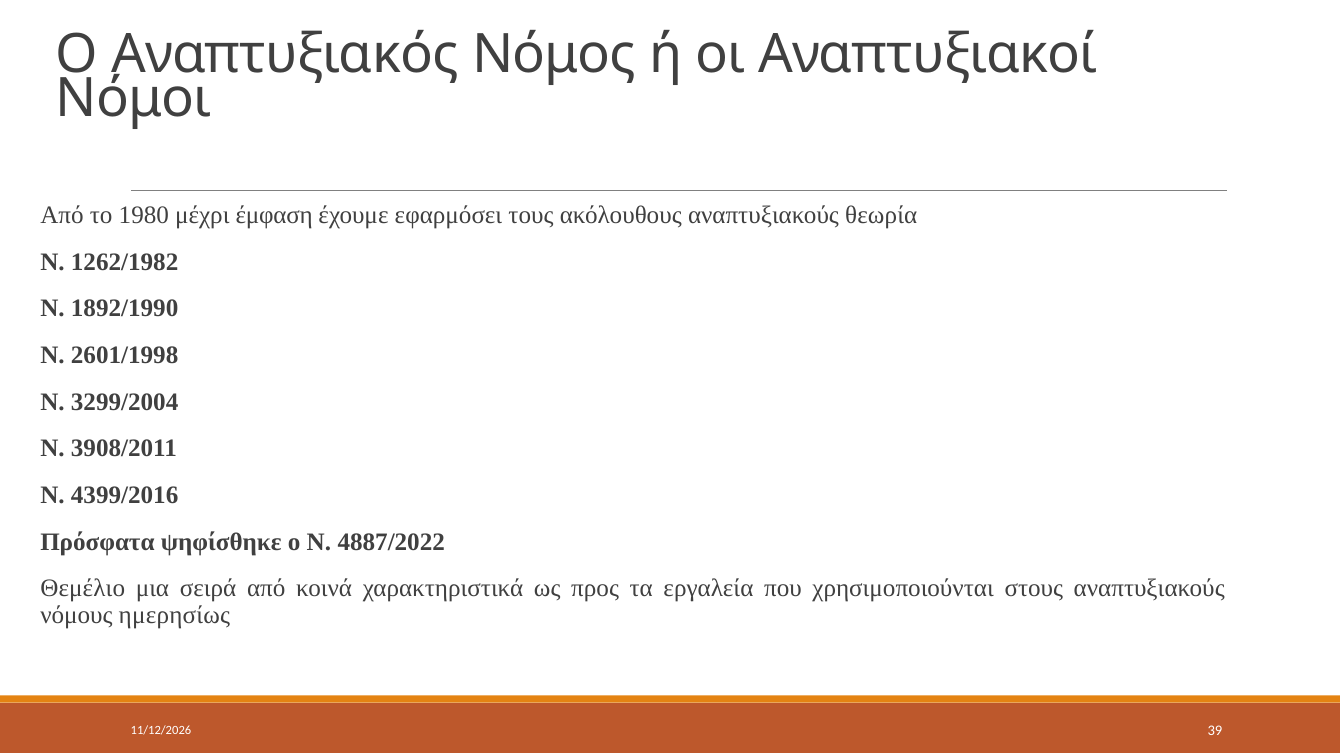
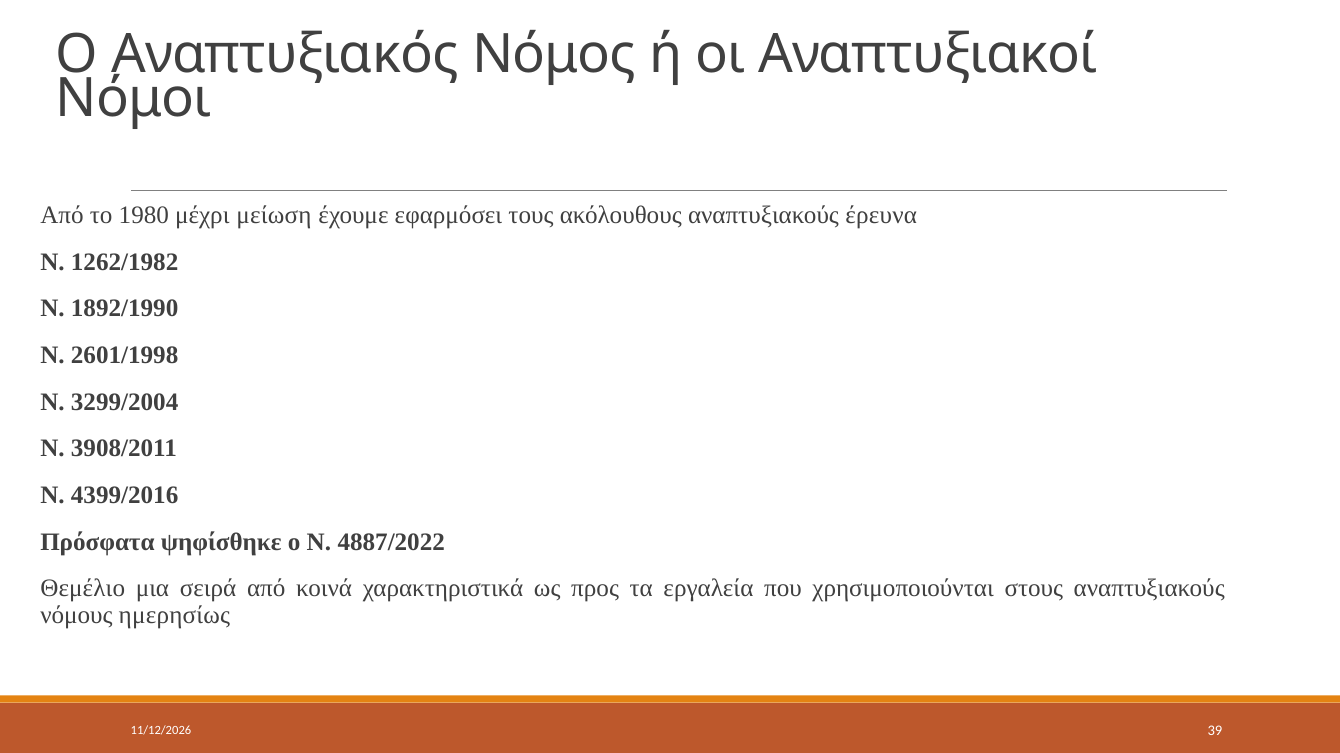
έμφαση: έμφαση -> μείωση (274, 216)
θεωρία: θεωρία -> έρευνα (881, 216)
